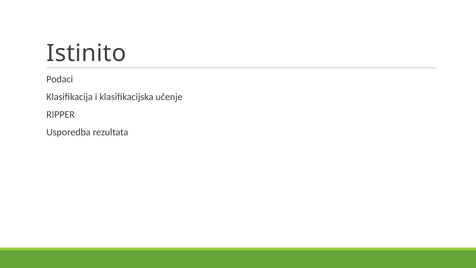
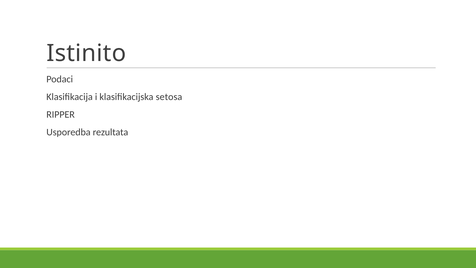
učenje: učenje -> setosa (169, 97)
